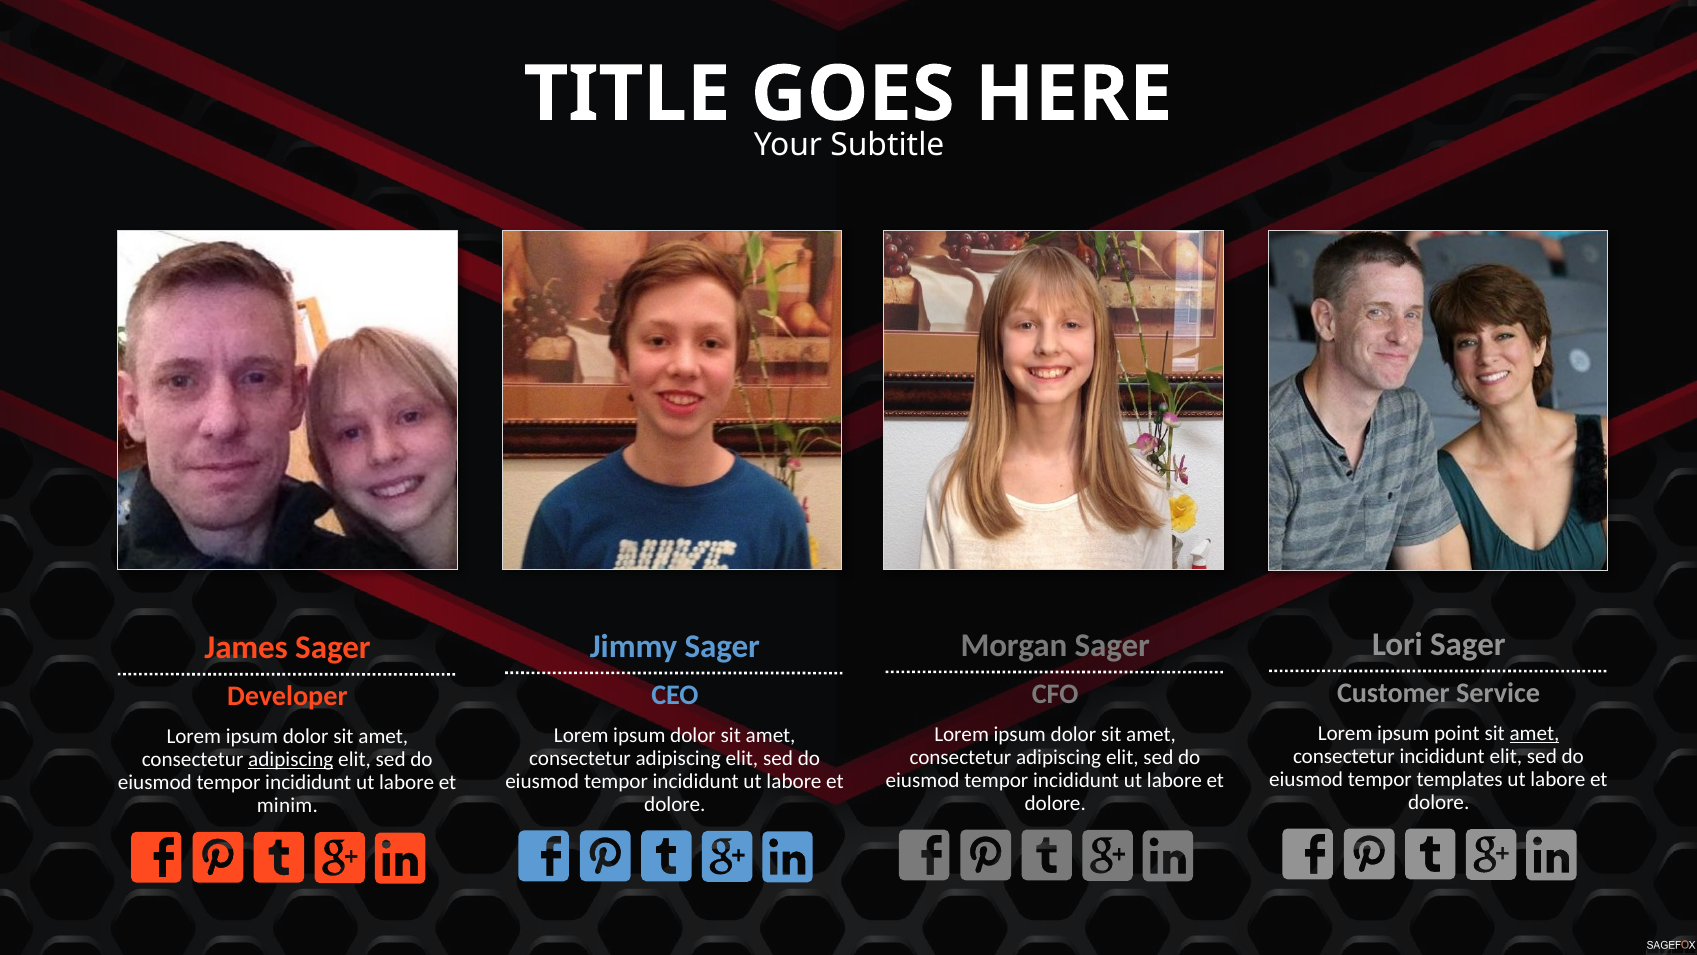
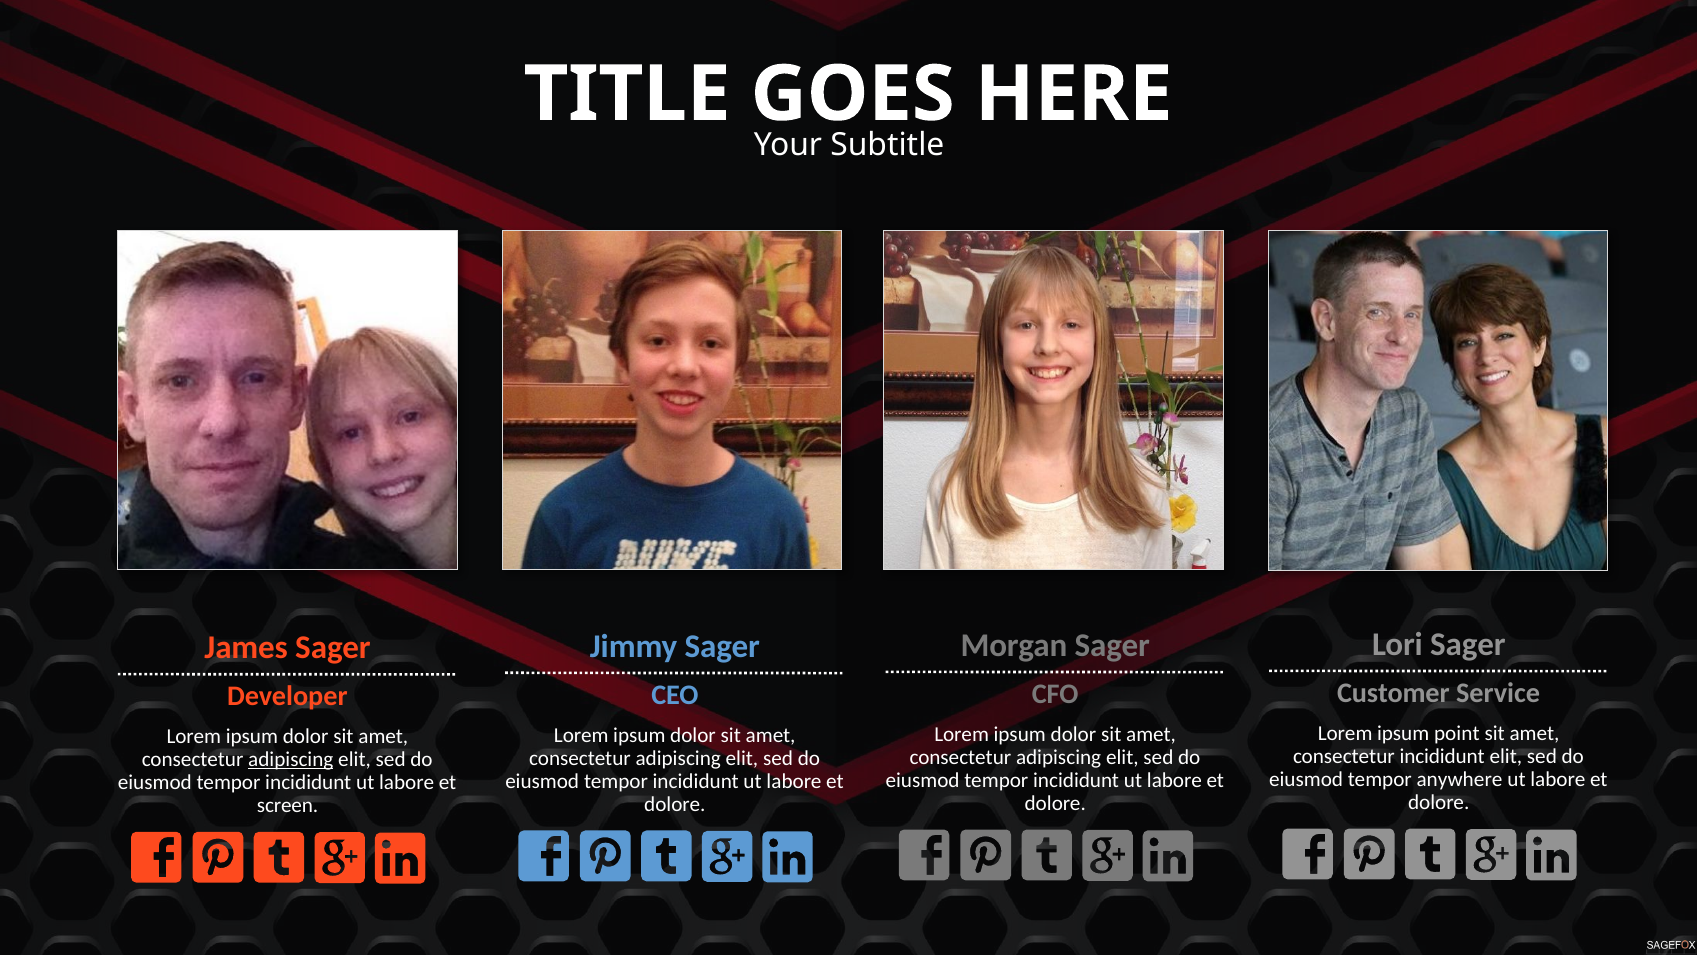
amet underline: present -> none (1534, 733)
templates: templates -> anywhere (1459, 779)
minim: minim -> screen (288, 805)
